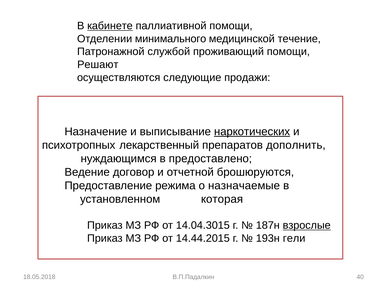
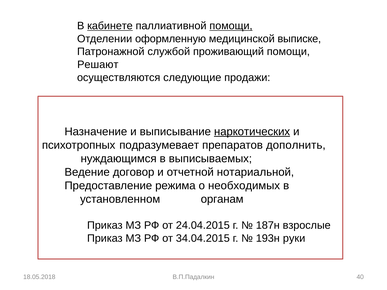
помощи underline: none -> present (231, 26)
минимального: минимального -> оформленную (171, 39)
течение: течение -> выписке (299, 39)
лекарственный: лекарственный -> подразумевает (159, 145)
предоставлено: предоставлено -> выписываемых (210, 159)
брошюруются: брошюруются -> нотариальной (255, 172)
назначаемые: назначаемые -> необходимых (244, 186)
которая: которая -> органам (222, 199)
14.04.3015: 14.04.3015 -> 24.04.2015 (203, 226)
взрослые underline: present -> none (307, 226)
14.44.2015: 14.44.2015 -> 34.04.2015 (203, 238)
гели: гели -> руки (294, 238)
